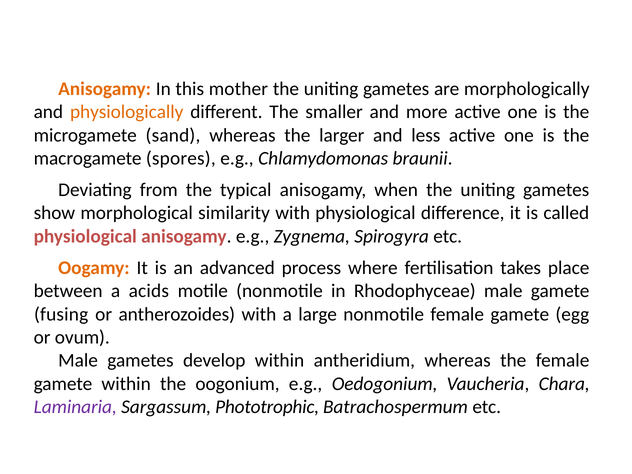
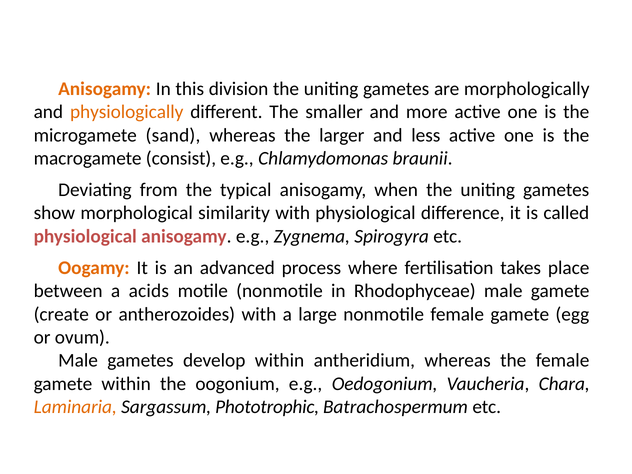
mother: mother -> division (239, 89)
spores: spores -> consist (181, 158)
fusing: fusing -> create (61, 314)
Laminaria colour: purple -> orange (75, 407)
